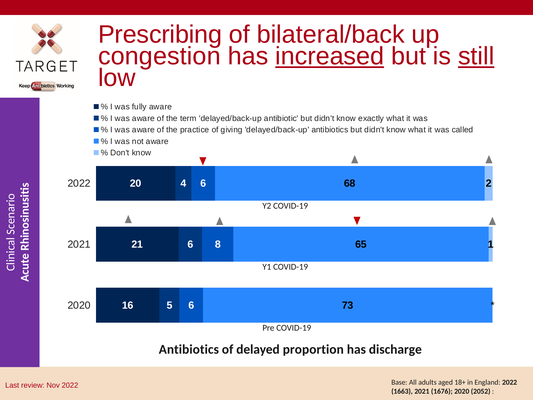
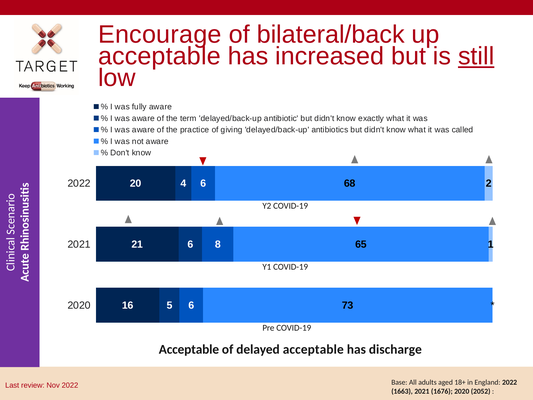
Prescribing: Prescribing -> Encourage (160, 34)
congestion: congestion -> acceptable (159, 56)
increased underline: present -> none (330, 56)
Antibiotics: Antibiotics -> Acceptable (189, 349)
delayed proportion: proportion -> acceptable (313, 349)
